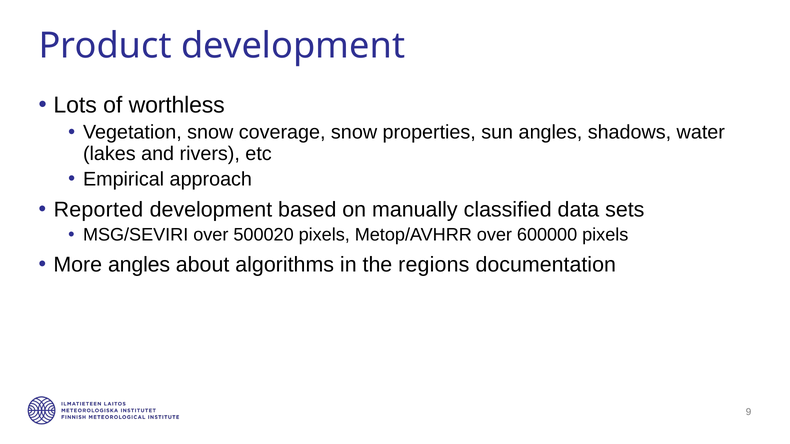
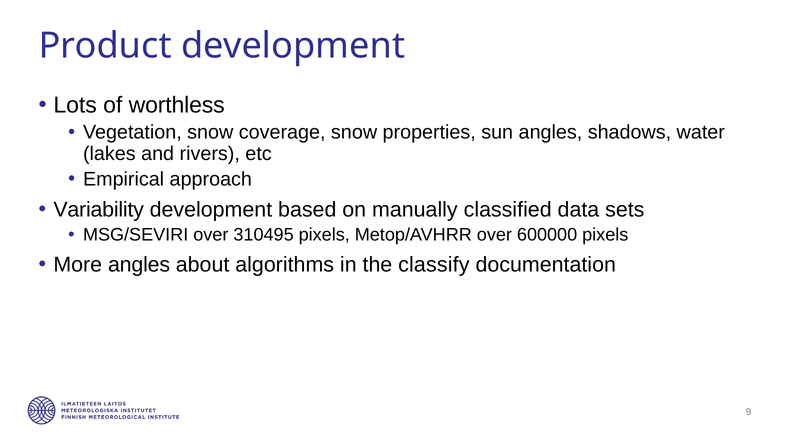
Reported: Reported -> Variability (99, 210)
500020: 500020 -> 310495 (264, 235)
regions: regions -> classify (434, 265)
